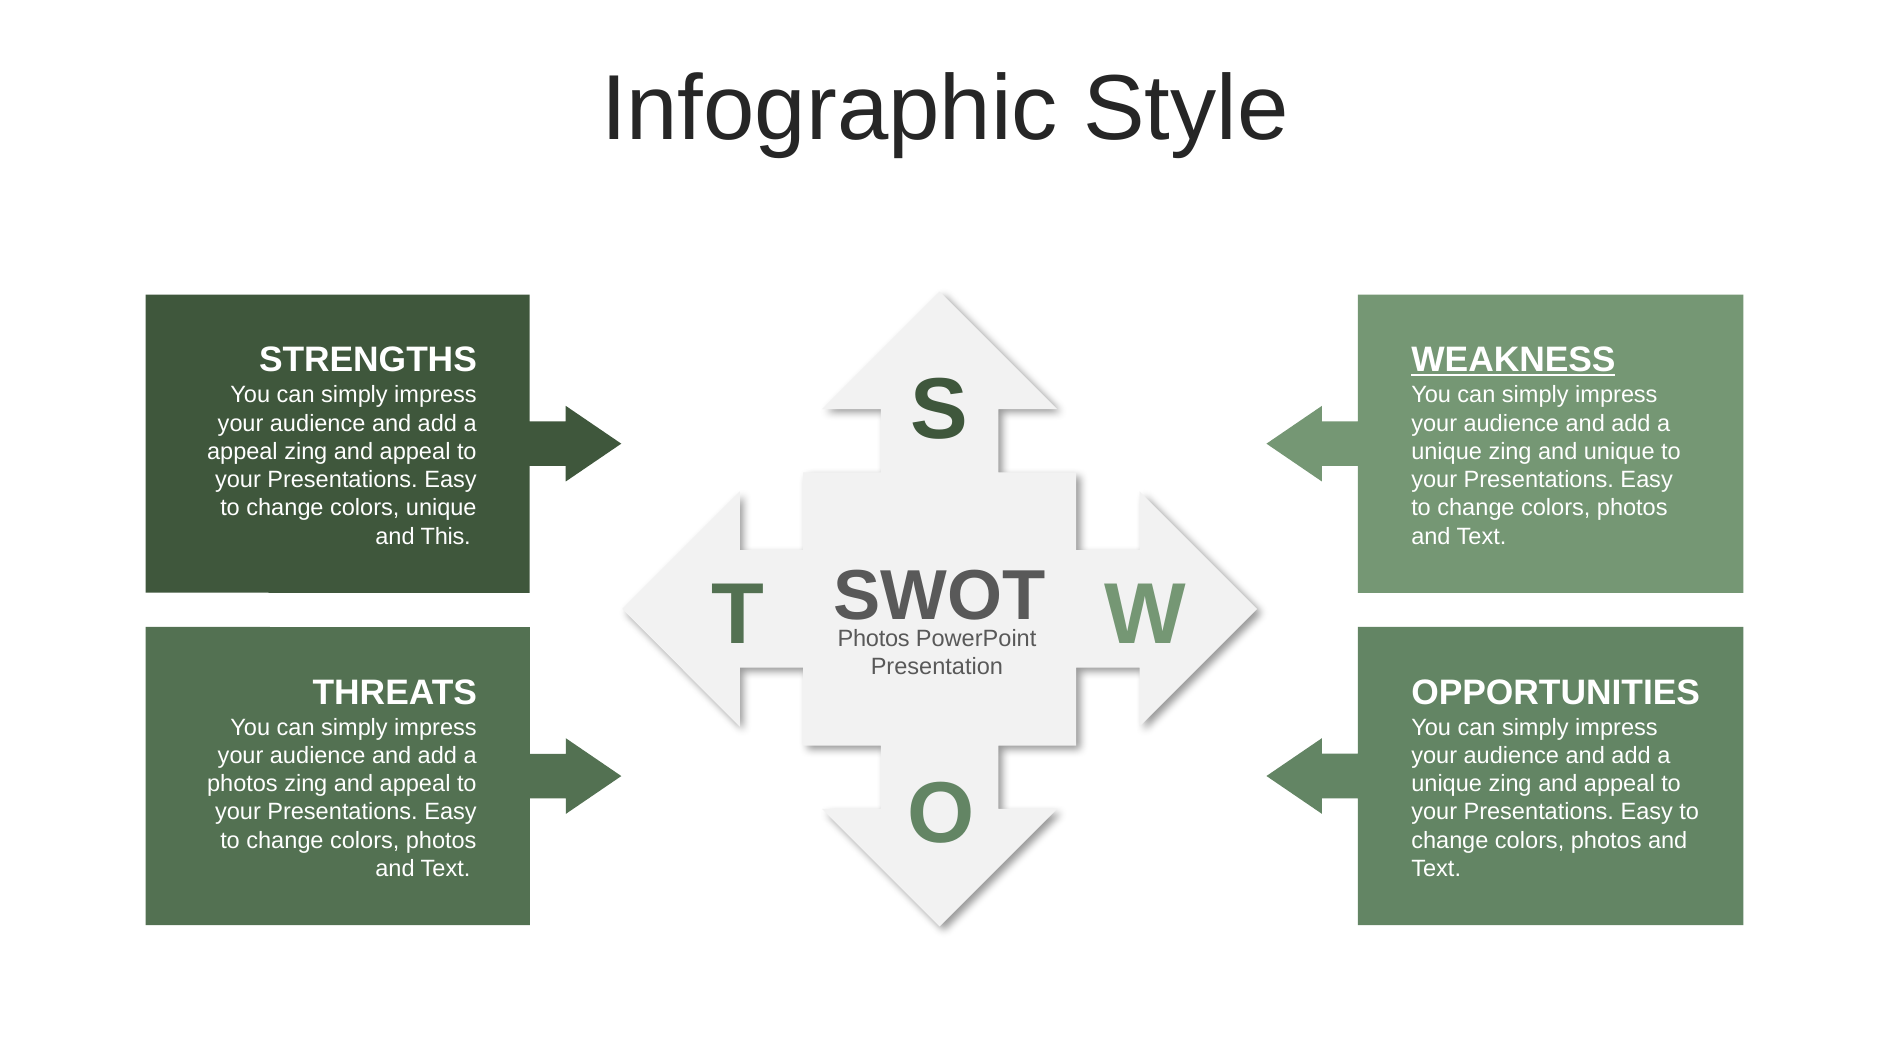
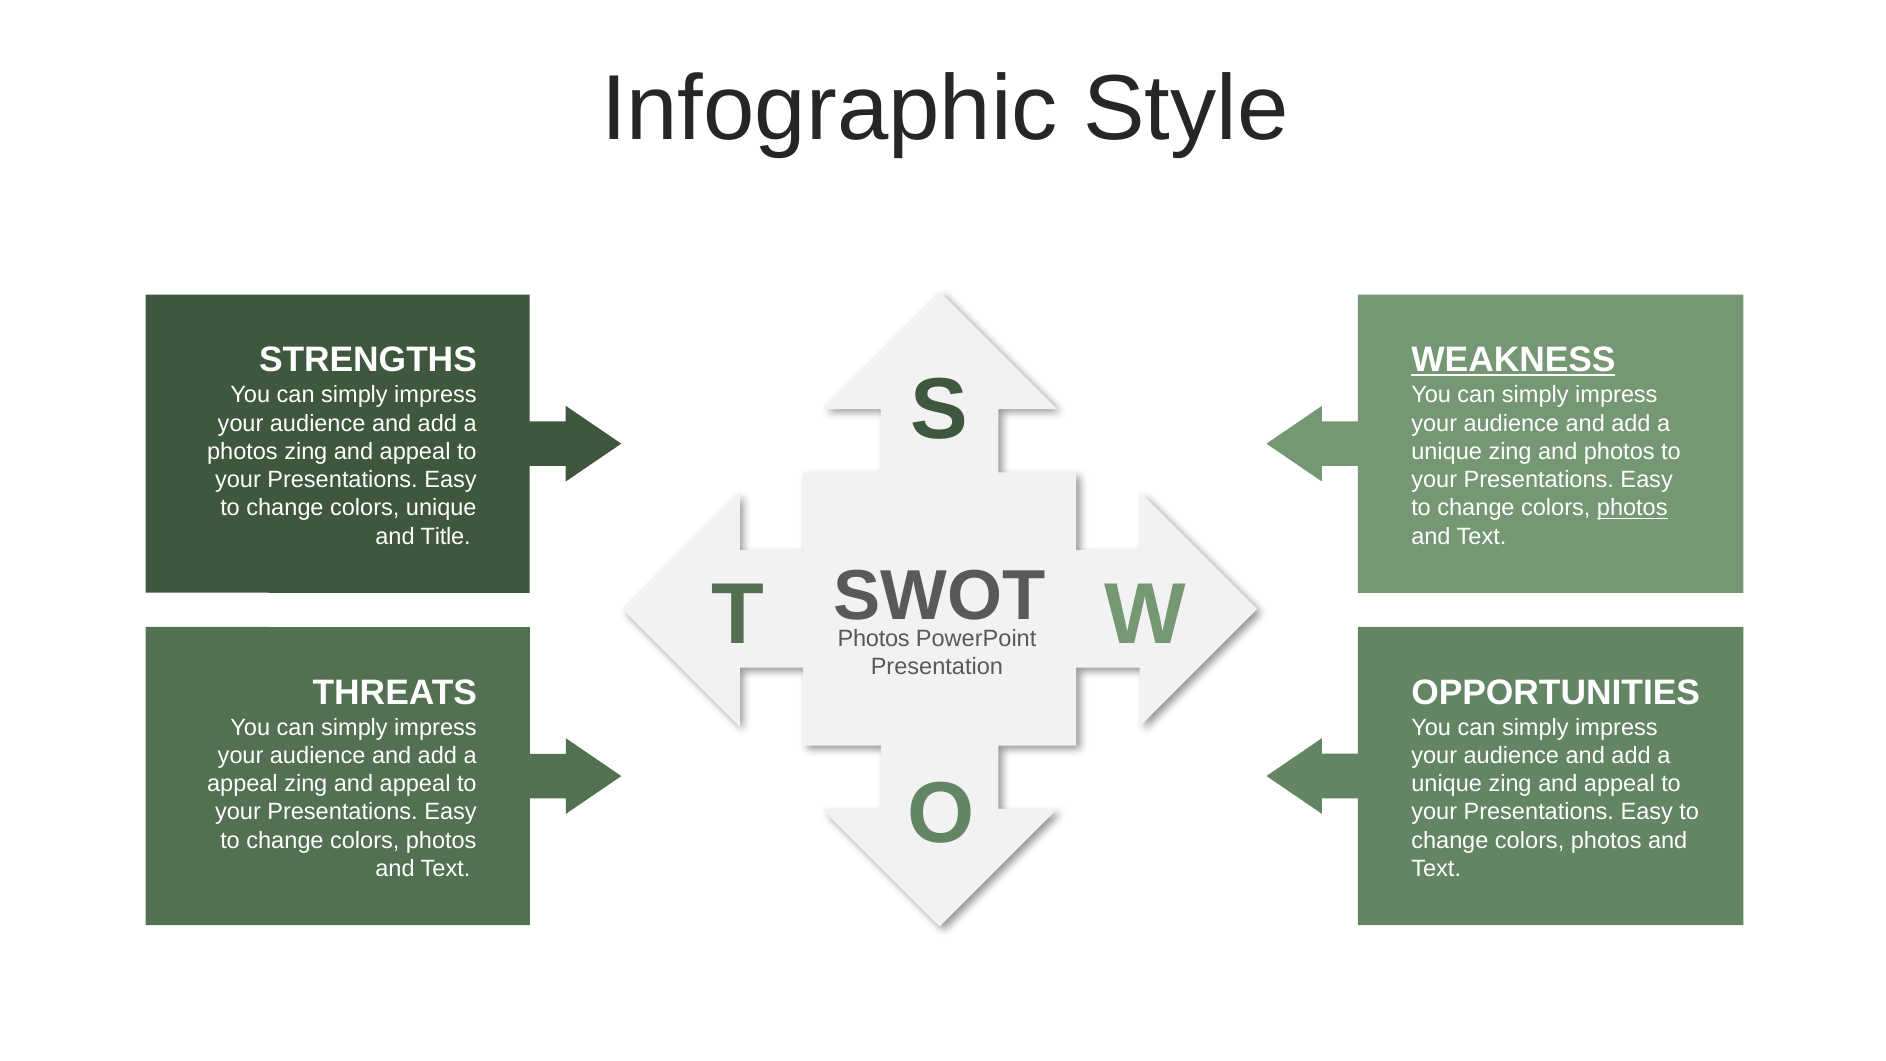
appeal: appeal -> photos (242, 451)
and unique: unique -> photos (1619, 451)
photos underline: none -> present (1632, 508)
This: This -> Title (446, 536)
photos: photos -> appeal (242, 784)
